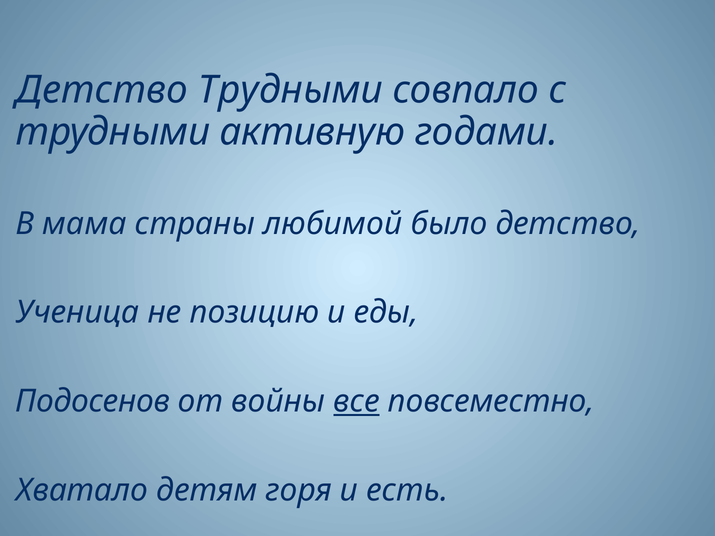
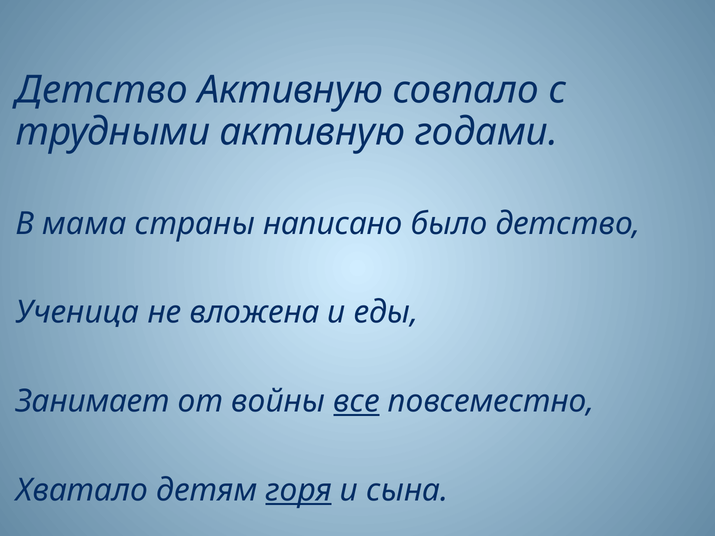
Детство Трудными: Трудными -> Активную (290, 90)
любимой: любимой -> написано (333, 224)
позицию: позицию -> вложена (255, 313)
Подосенов: Подосенов -> Занимает (93, 402)
горя underline: none -> present (299, 490)
есть: есть -> сына (407, 490)
